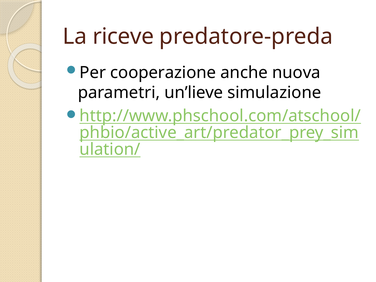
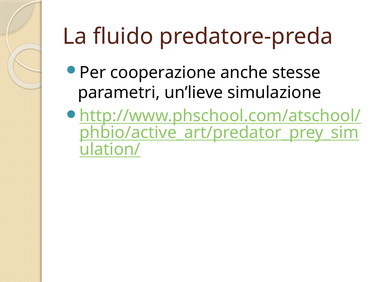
riceve: riceve -> fluido (123, 36)
nuova: nuova -> stesse (296, 73)
